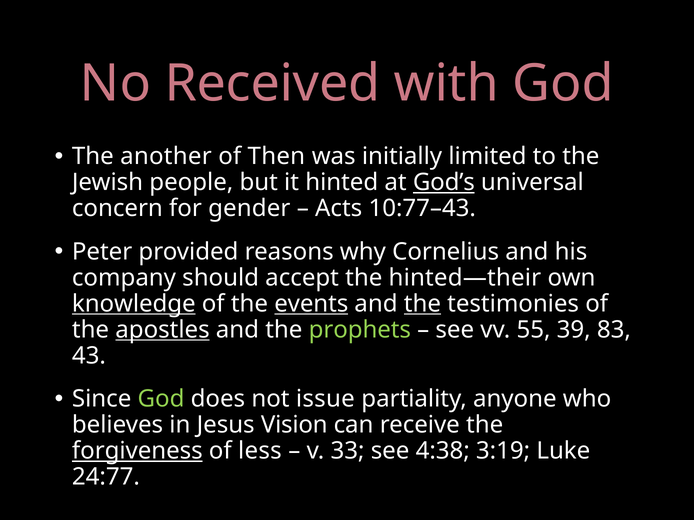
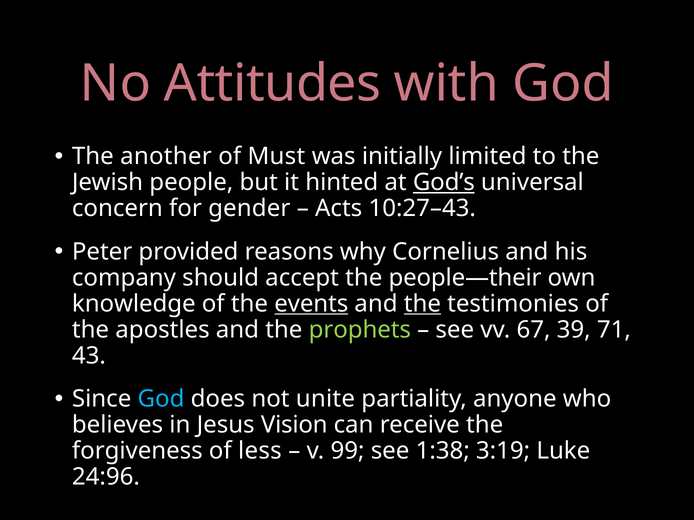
Received: Received -> Attitudes (273, 83)
Then: Then -> Must (276, 157)
10:77–43: 10:77–43 -> 10:27–43 (422, 209)
hinted—their: hinted—their -> people—their (465, 278)
knowledge underline: present -> none (134, 304)
apostles underline: present -> none (163, 330)
55: 55 -> 67 (533, 330)
83: 83 -> 71 (614, 330)
God colour: light green -> light blue (161, 399)
issue: issue -> unite (325, 399)
forgiveness underline: present -> none (137, 451)
33: 33 -> 99 (348, 451)
4:38: 4:38 -> 1:38 (443, 451)
24:77: 24:77 -> 24:96 (106, 477)
